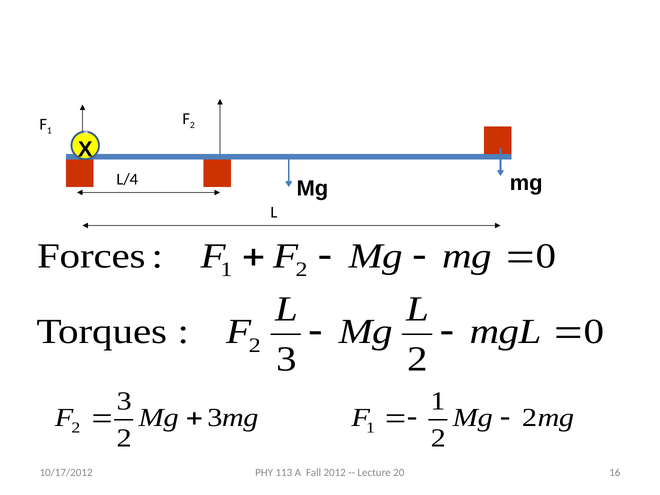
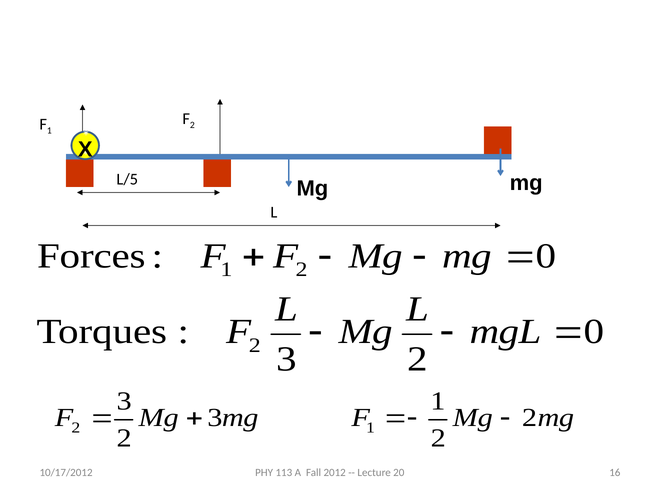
L/4: L/4 -> L/5 (127, 179)
